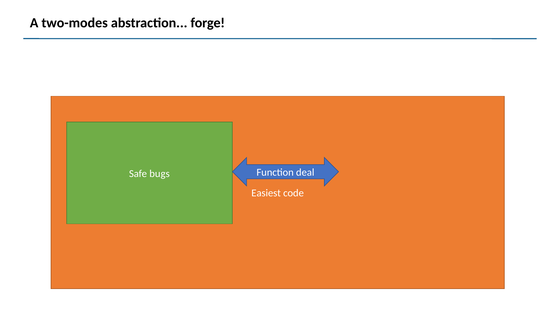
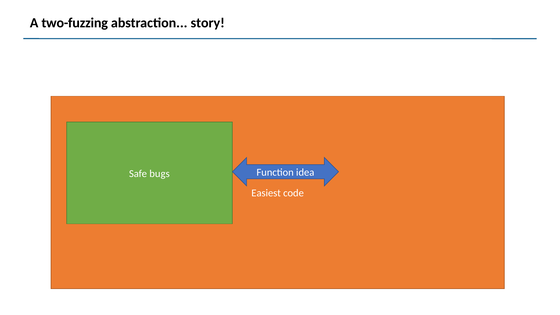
two-modes: two-modes -> two-fuzzing (75, 23)
forge: forge -> story (208, 23)
deal: deal -> idea (305, 172)
